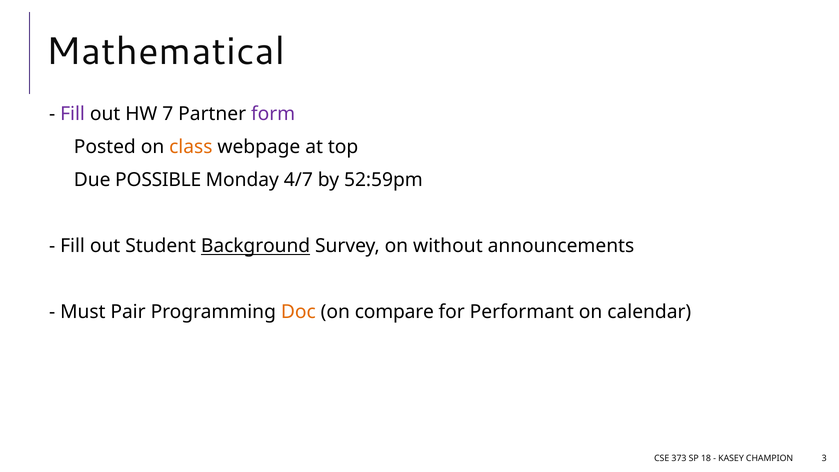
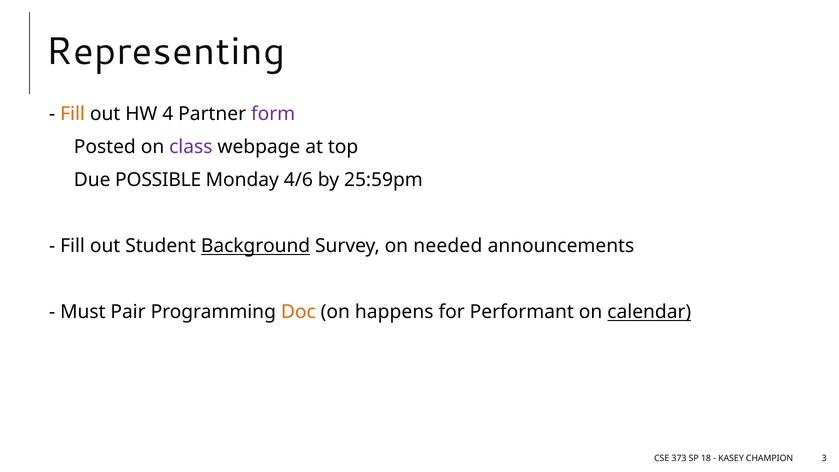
Mathematical: Mathematical -> Representing (166, 51)
Fill colour: purple -> orange (73, 114)
7: 7 -> 4 (168, 114)
class colour: orange -> purple (191, 147)
4/7: 4/7 -> 4/6 (298, 180)
52:59pm: 52:59pm -> 25:59pm (383, 180)
without: without -> needed (448, 246)
compare: compare -> happens (394, 312)
calendar underline: none -> present (649, 312)
